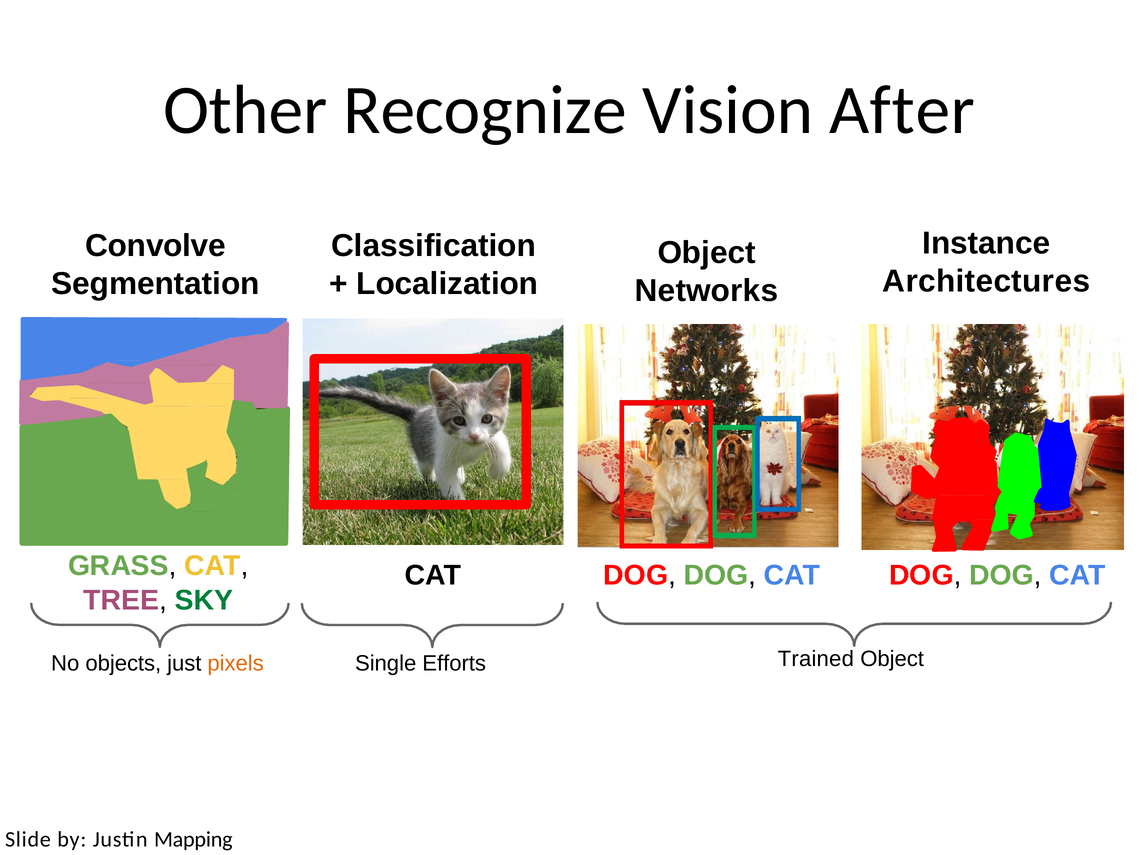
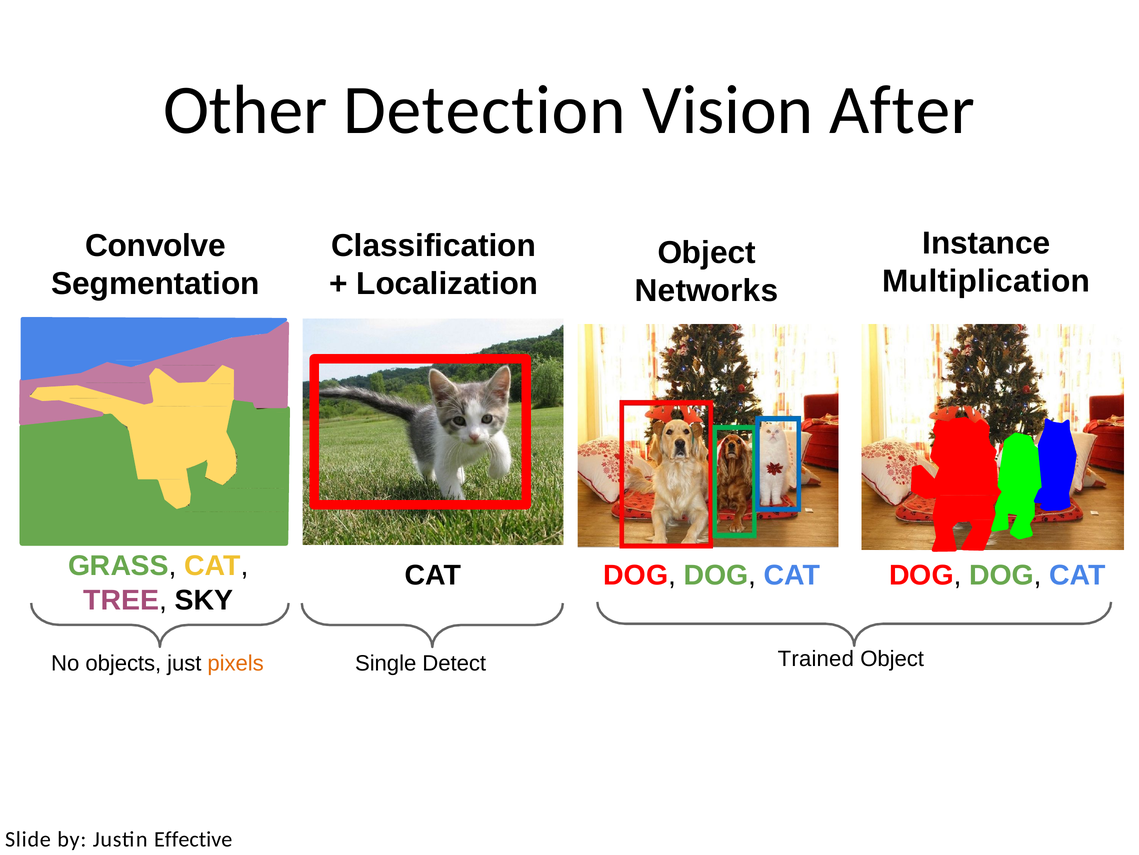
Recognize: Recognize -> Detection (484, 110)
Architectures: Architectures -> Multiplication (986, 281)
SKY colour: green -> black (204, 600)
Efforts: Efforts -> Detect (454, 663)
Mapping: Mapping -> Effective (193, 839)
